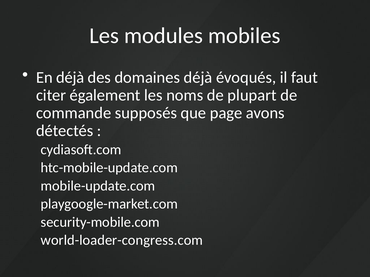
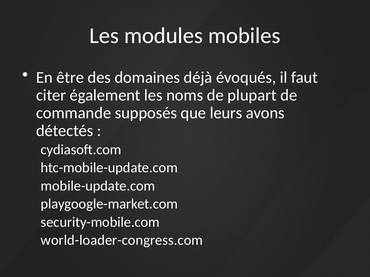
En déjà: déjà -> être (70, 78)
page: page -> leurs (226, 113)
